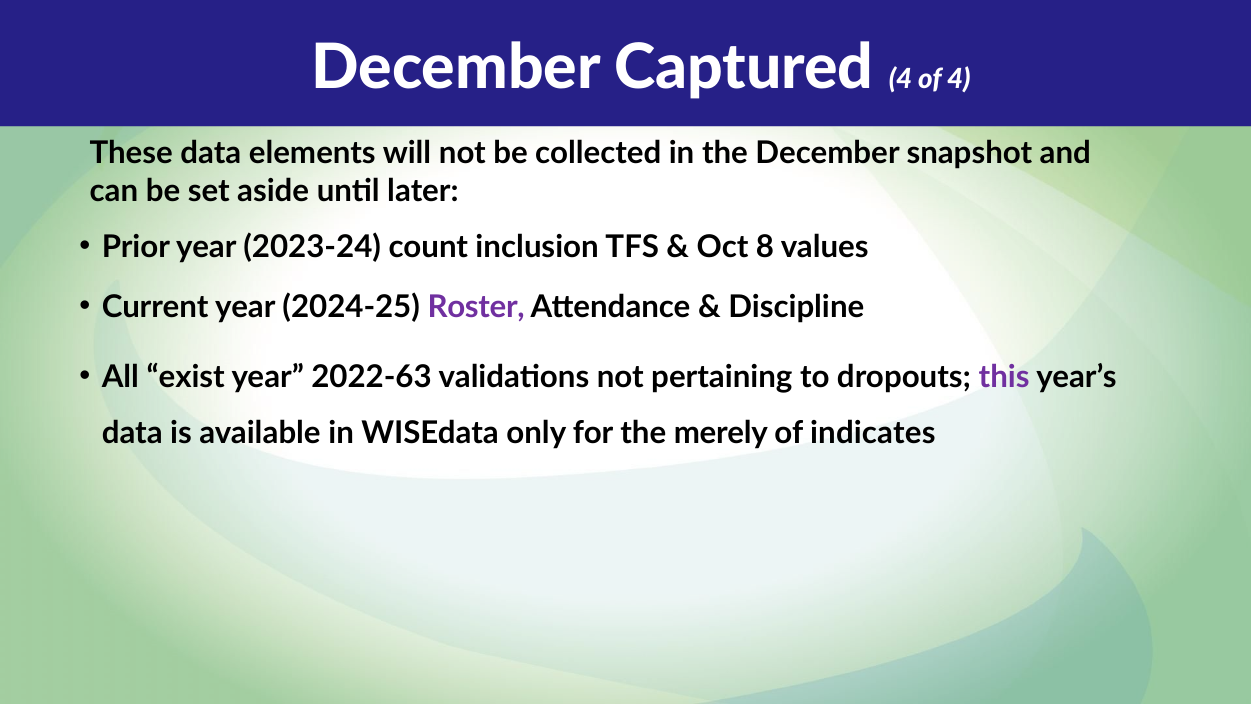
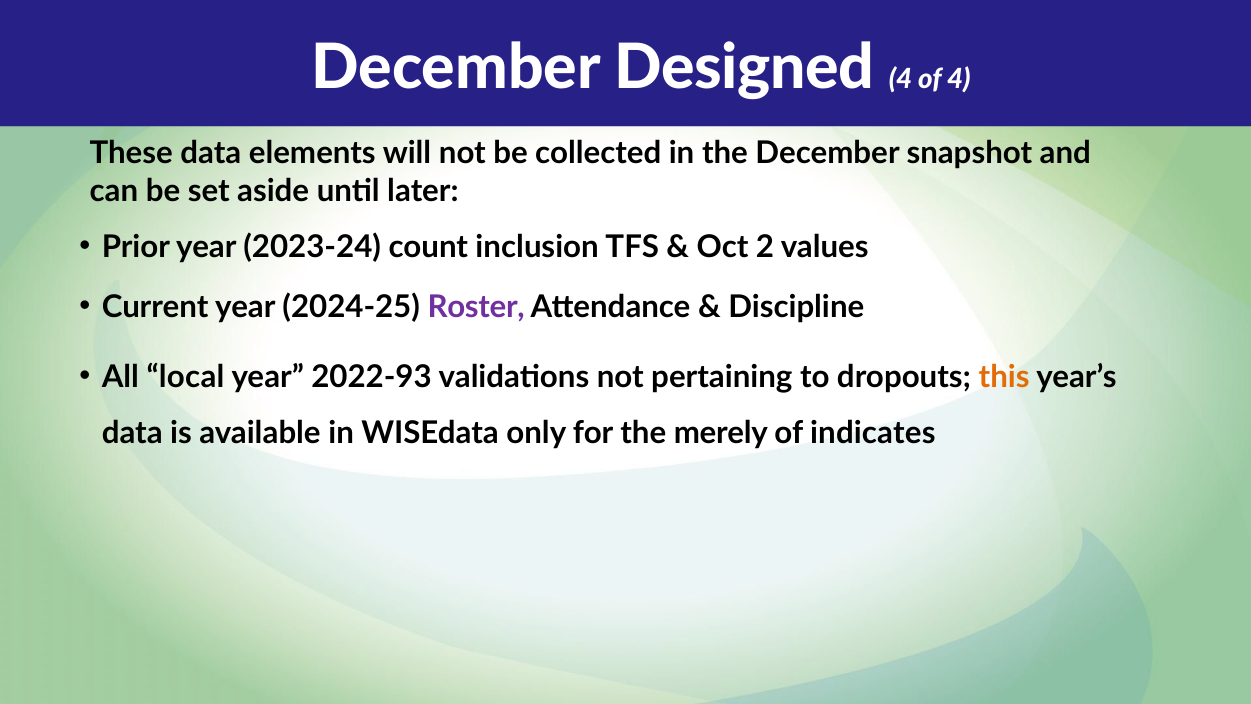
Captured: Captured -> Designed (744, 67)
8: 8 -> 2 (765, 247)
exist: exist -> local (186, 377)
2022-63: 2022-63 -> 2022-93 (372, 377)
this colour: purple -> orange (1004, 377)
